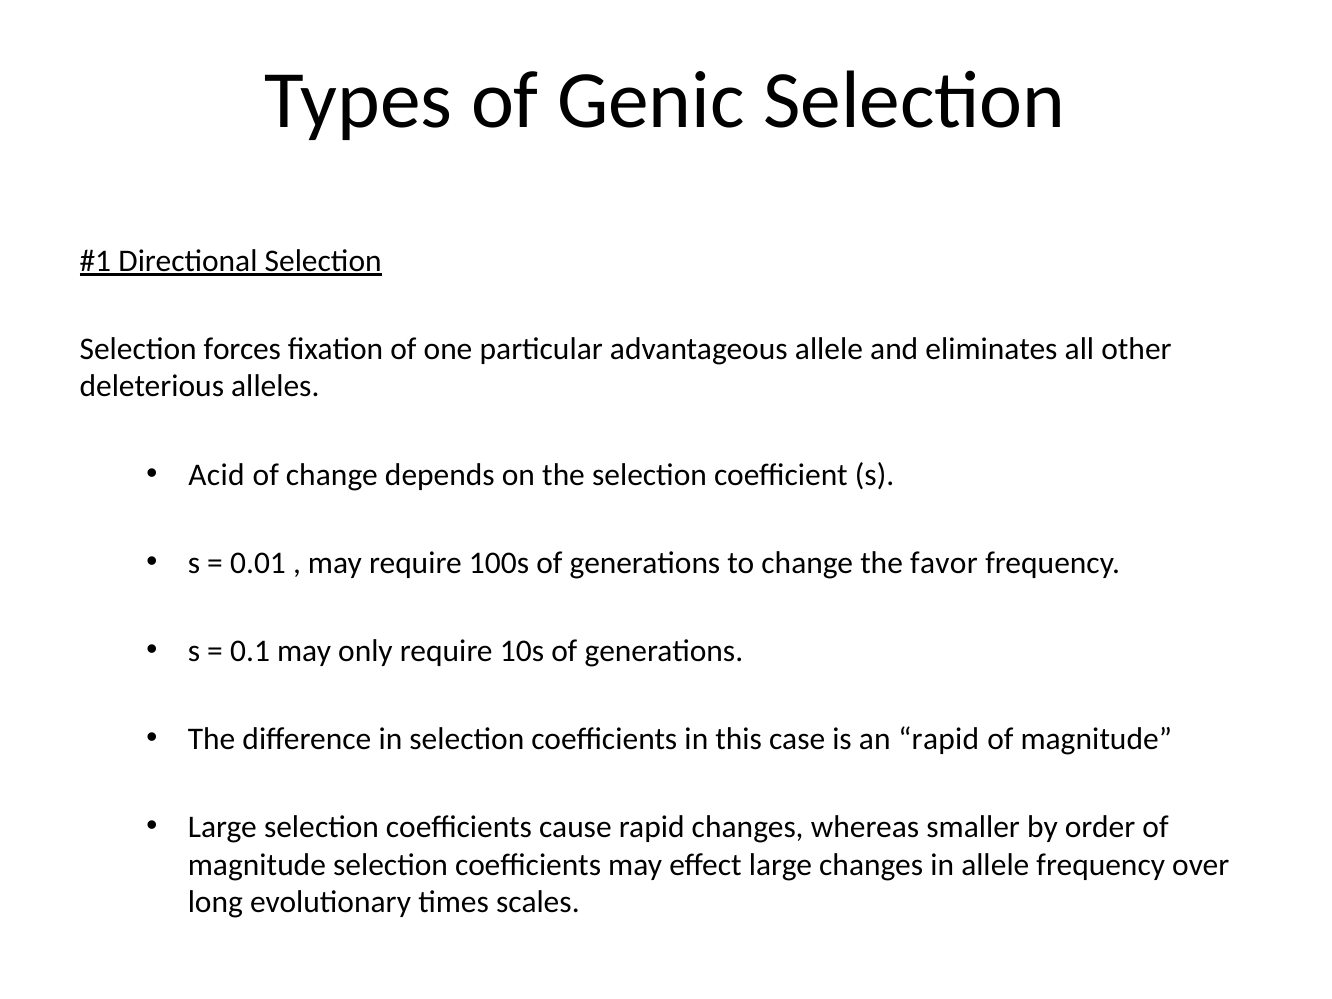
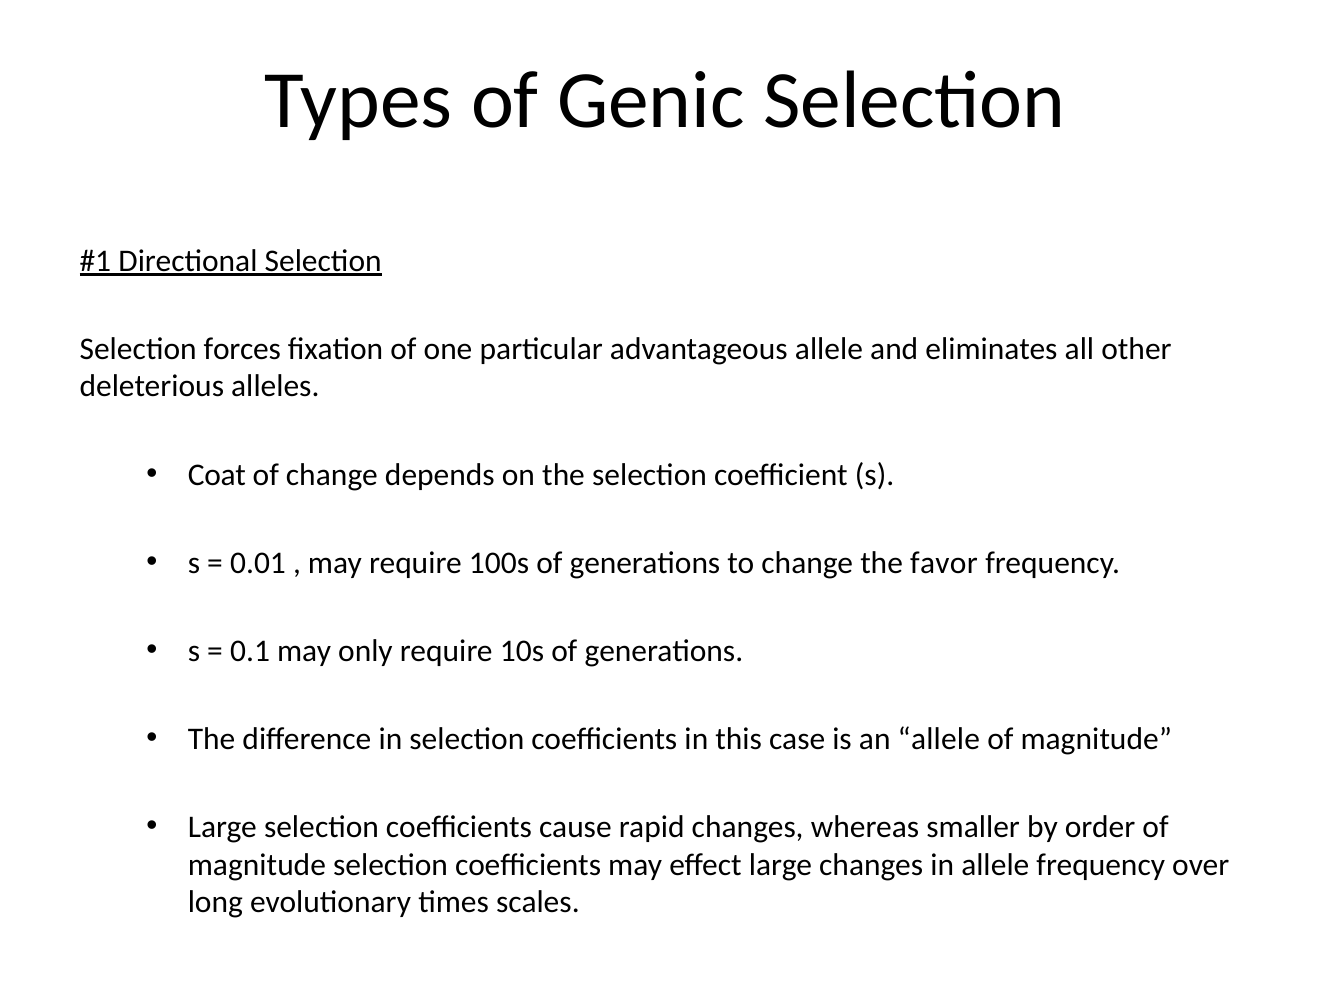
Acid: Acid -> Coat (217, 475)
an rapid: rapid -> allele (939, 739)
